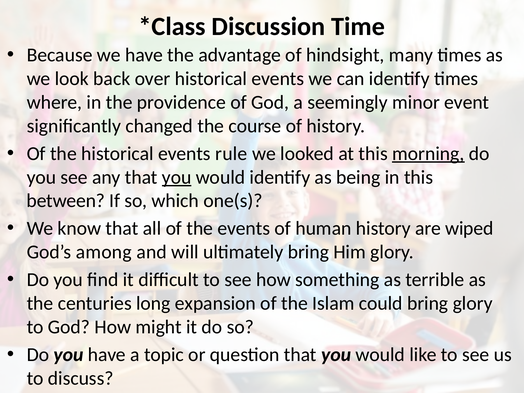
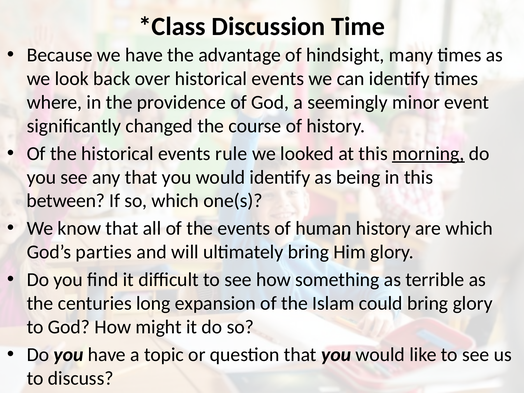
you underline: present -> none (177, 177)
are wiped: wiped -> which (469, 228)
among: among -> parties (104, 252)
